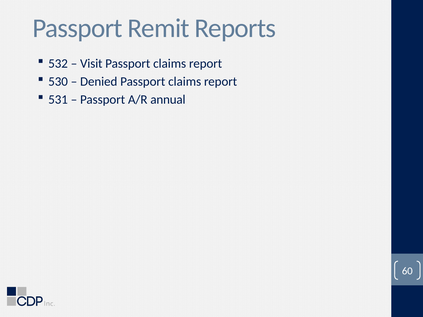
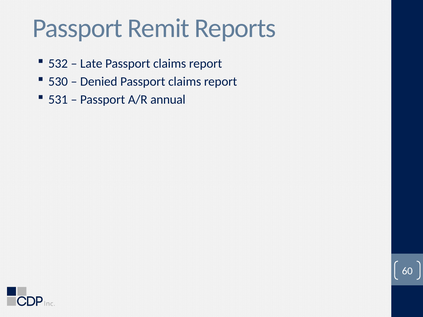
Visit: Visit -> Late (91, 64)
